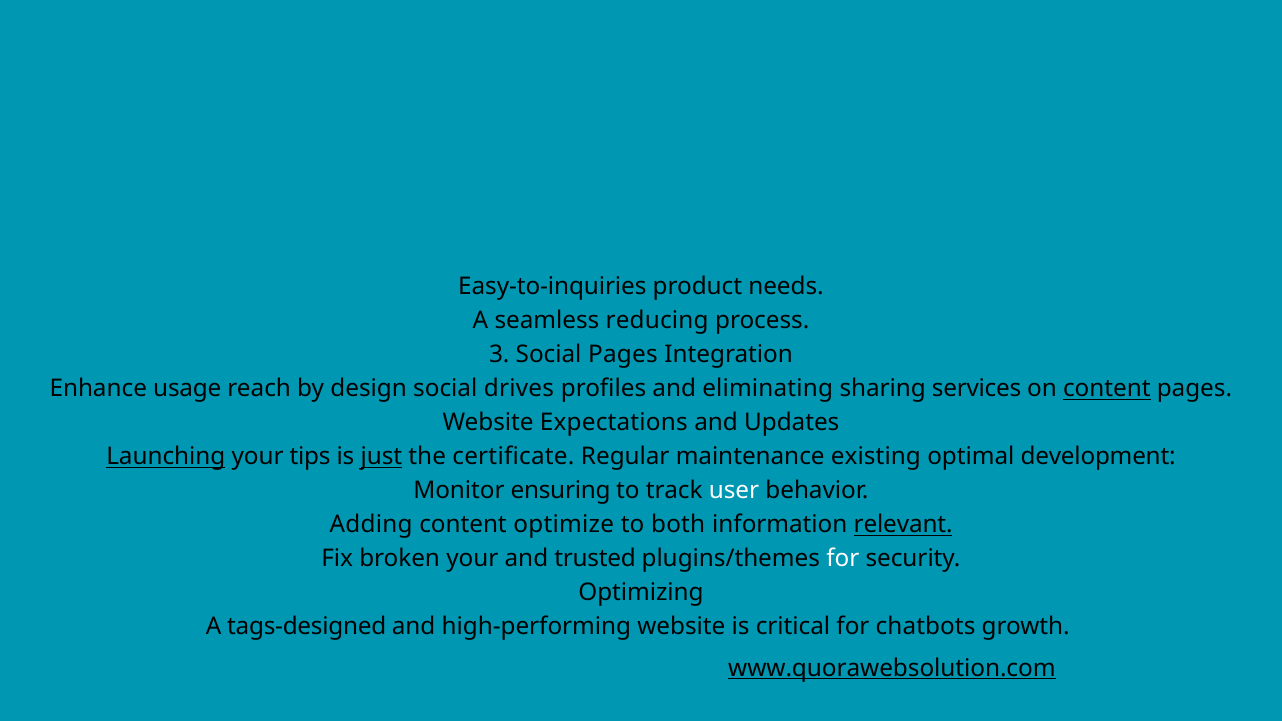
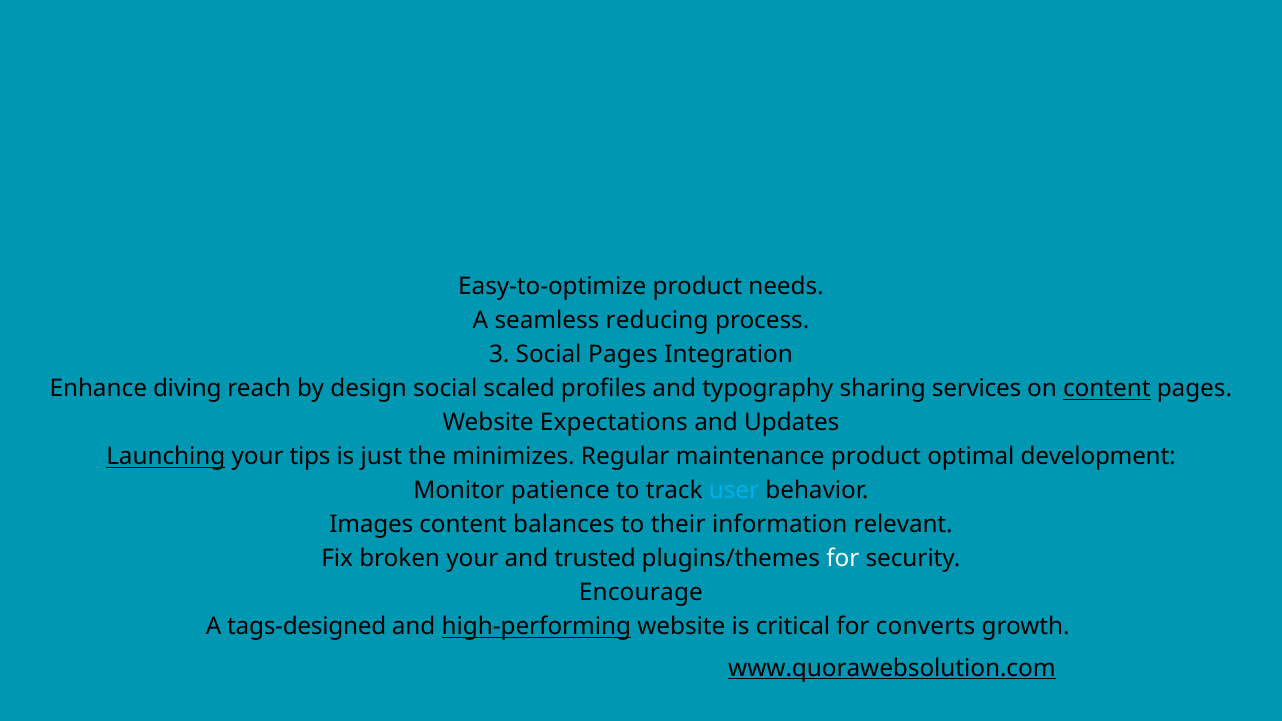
Easy-to-inquiries: Easy-to-inquiries -> Easy-to-optimize (552, 287)
usage: usage -> diving (187, 389)
drives: drives -> scaled (519, 389)
eliminating: eliminating -> typography (768, 389)
just underline: present -> none (381, 457)
certificate: certificate -> minimizes (514, 457)
maintenance existing: existing -> product (876, 457)
ensuring: ensuring -> patience (560, 491)
user colour: white -> light blue (734, 491)
Adding: Adding -> Images (371, 525)
optimize: optimize -> balances (564, 525)
both: both -> their (678, 525)
relevant underline: present -> none (903, 525)
Optimizing: Optimizing -> Encourage (641, 593)
high-performing underline: none -> present (536, 627)
chatbots: chatbots -> converts (925, 627)
